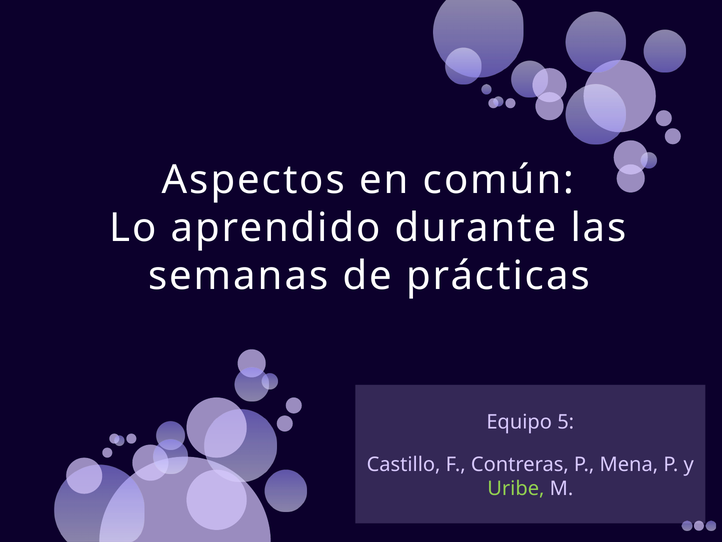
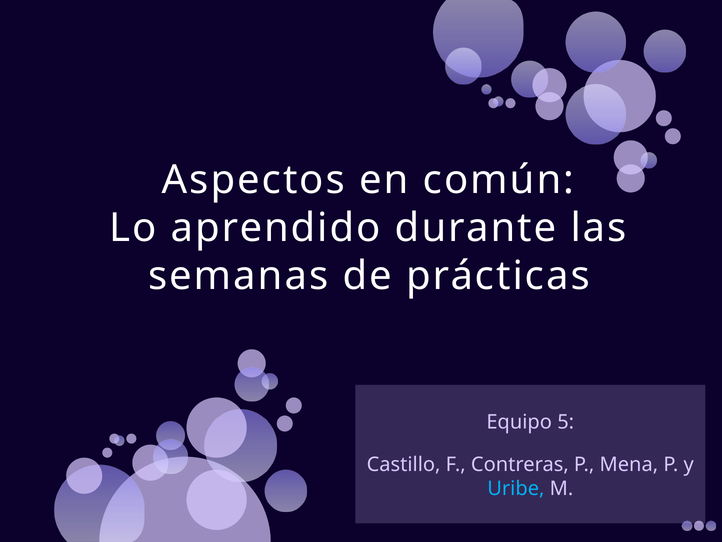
Uribe colour: light green -> light blue (516, 488)
